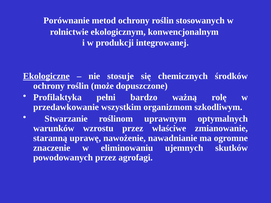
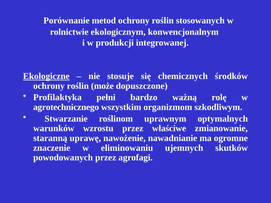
przedawkowanie: przedawkowanie -> agrotechnicznego (66, 107)
